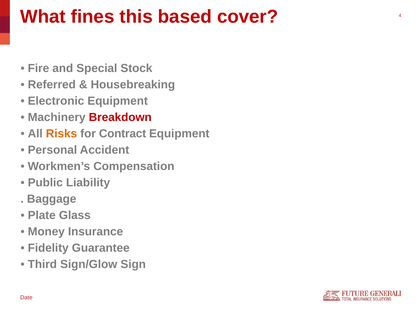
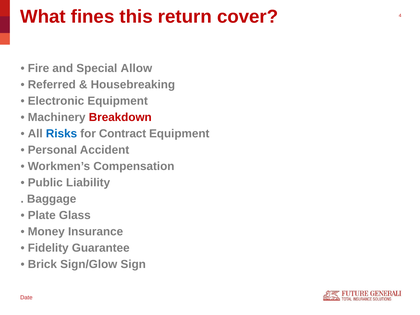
based: based -> return (185, 17)
Stock: Stock -> Allow (136, 68)
Risks colour: orange -> blue (62, 134)
Third: Third -> Brick (42, 264)
